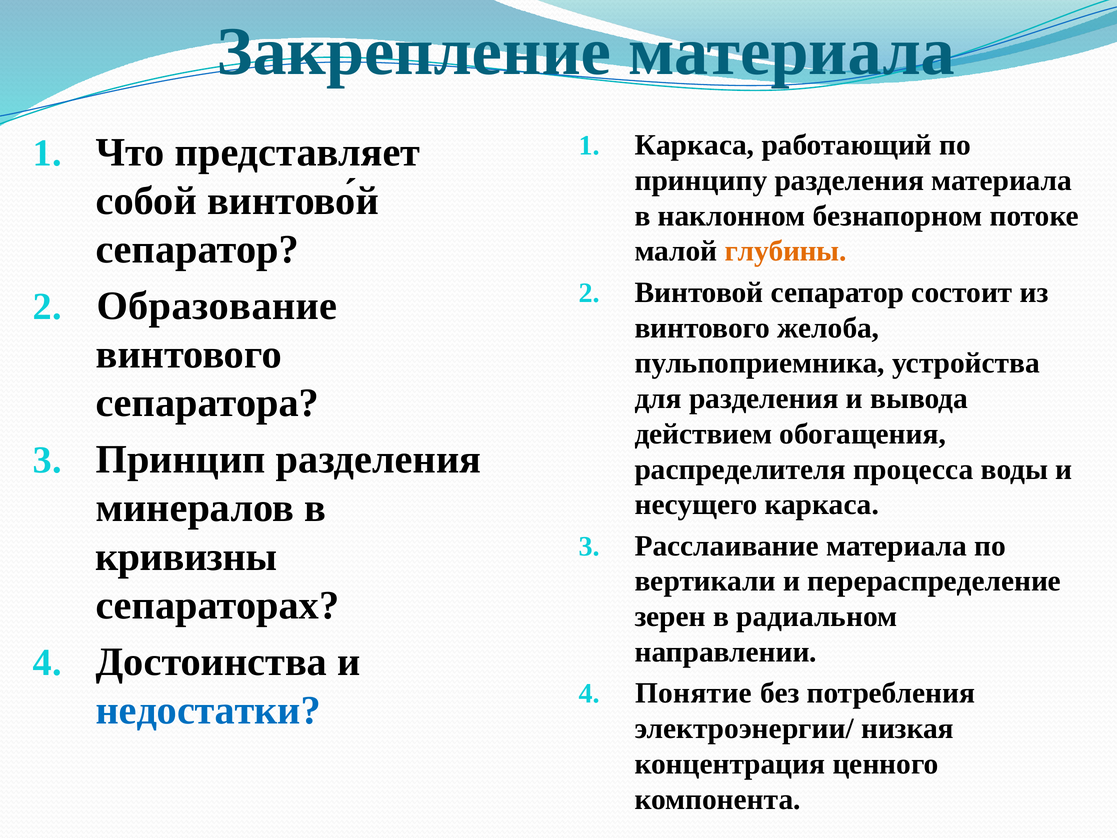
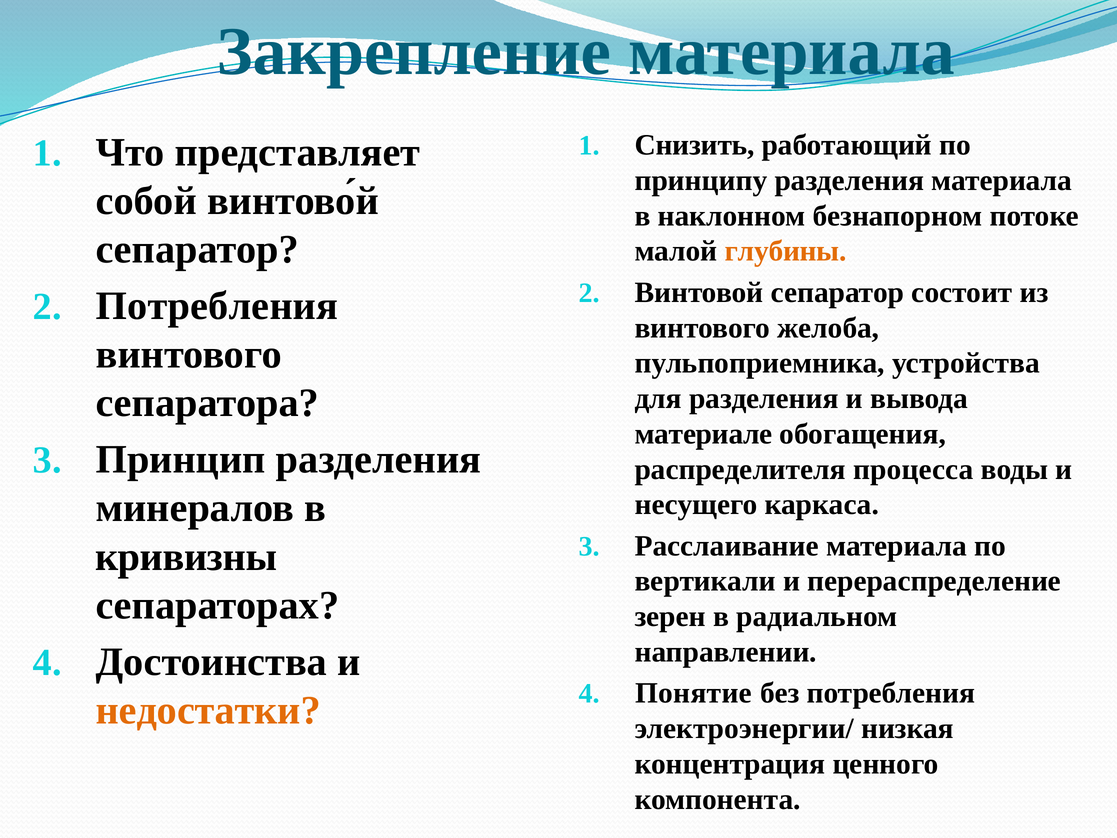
Каркаса: Каркаса -> Снизить (695, 145)
Образование: Образование -> Потребления (217, 306)
действием: действием -> материале (703, 434)
недостатки colour: blue -> orange (208, 710)
